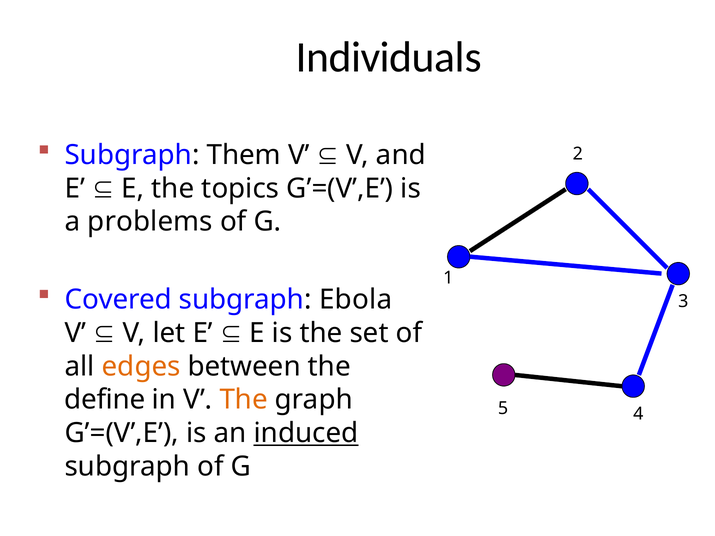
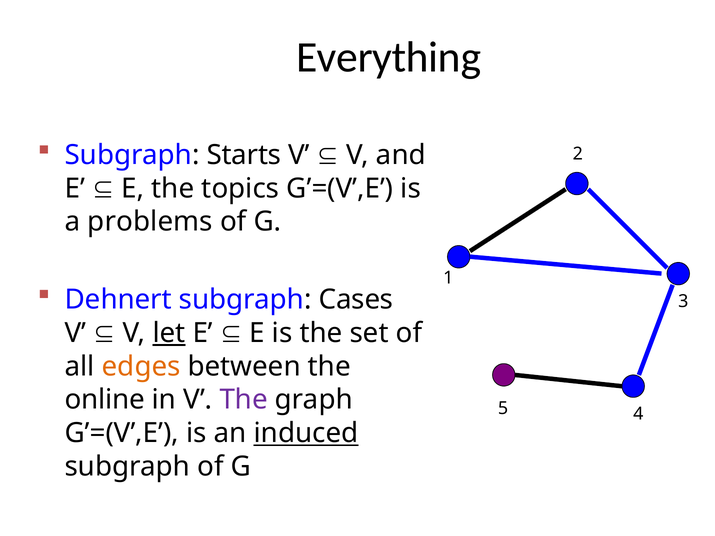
Individuals: Individuals -> Everything (389, 57)
Them: Them -> Starts (244, 155)
Covered: Covered -> Dehnert (118, 300)
Ebola: Ebola -> Cases (356, 300)
let underline: none -> present (169, 333)
define: define -> online (105, 400)
The colour: orange -> purple (244, 400)
